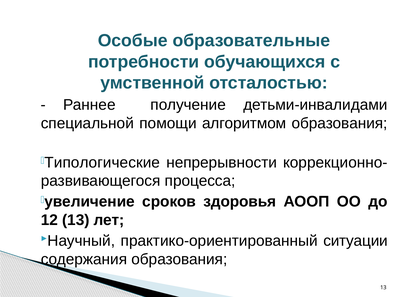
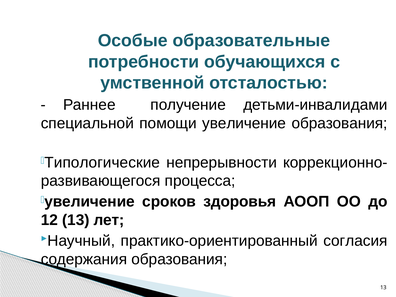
помощи алгоритмом: алгоритмом -> увеличение (244, 123)
ситуации: ситуации -> согласия (355, 241)
